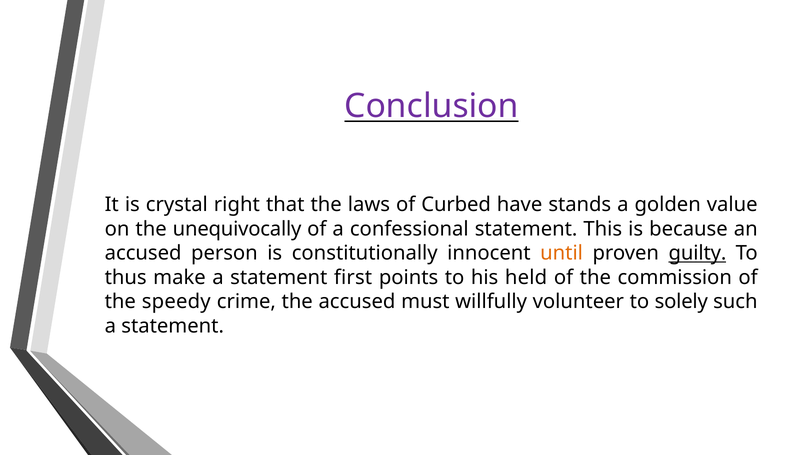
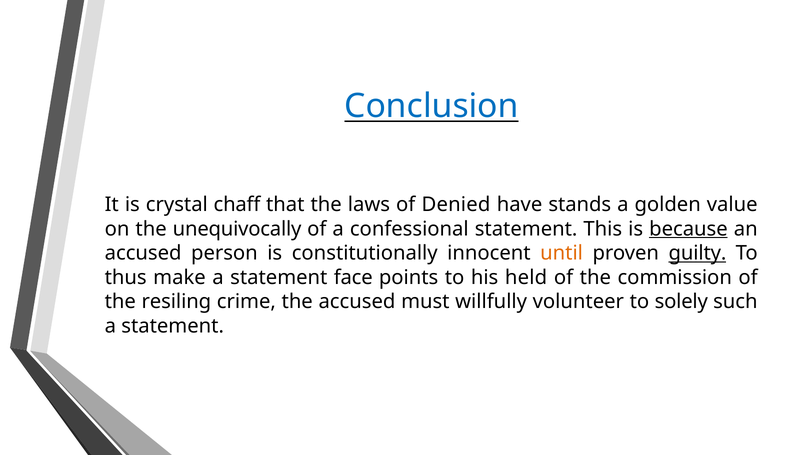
Conclusion colour: purple -> blue (431, 106)
right: right -> chaff (237, 205)
Curbed: Curbed -> Denied (456, 205)
because underline: none -> present (688, 229)
first: first -> face (353, 278)
speedy: speedy -> resiling (176, 302)
